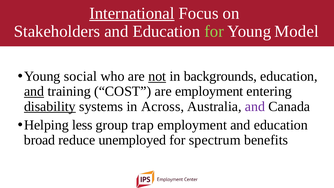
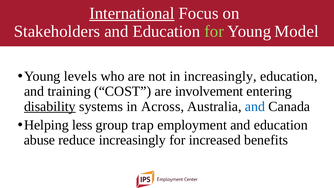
social: social -> levels (80, 76)
not underline: present -> none (157, 76)
in backgrounds: backgrounds -> increasingly (220, 76)
and underline: present -> none (34, 91)
are employment: employment -> involvement (209, 91)
and colour: purple -> blue (255, 106)
broad: broad -> abuse (40, 140)
reduce unemployed: unemployed -> increasingly (132, 140)
spectrum: spectrum -> increased (215, 140)
